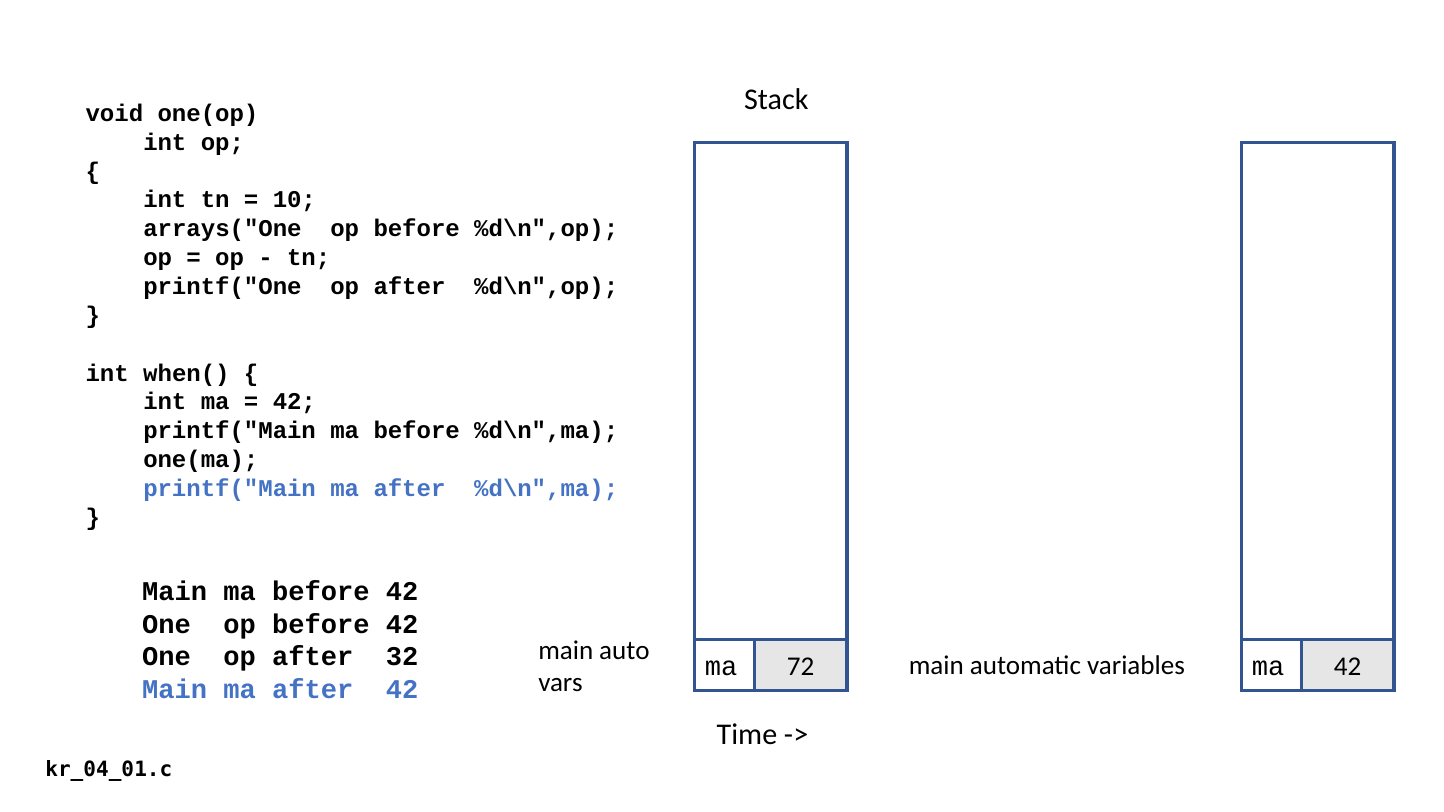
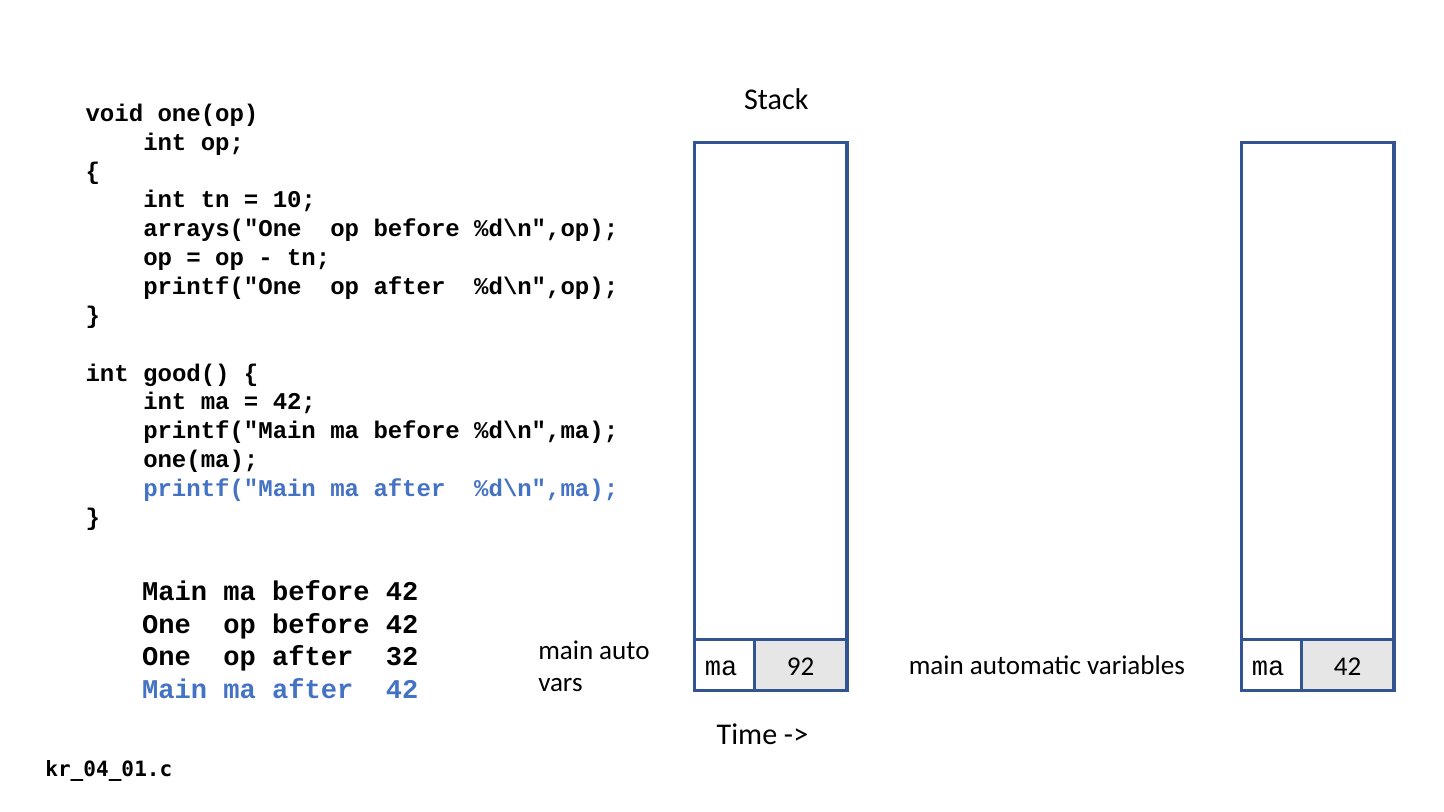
when(: when( -> good( (186, 373)
72: 72 -> 92 (801, 667)
